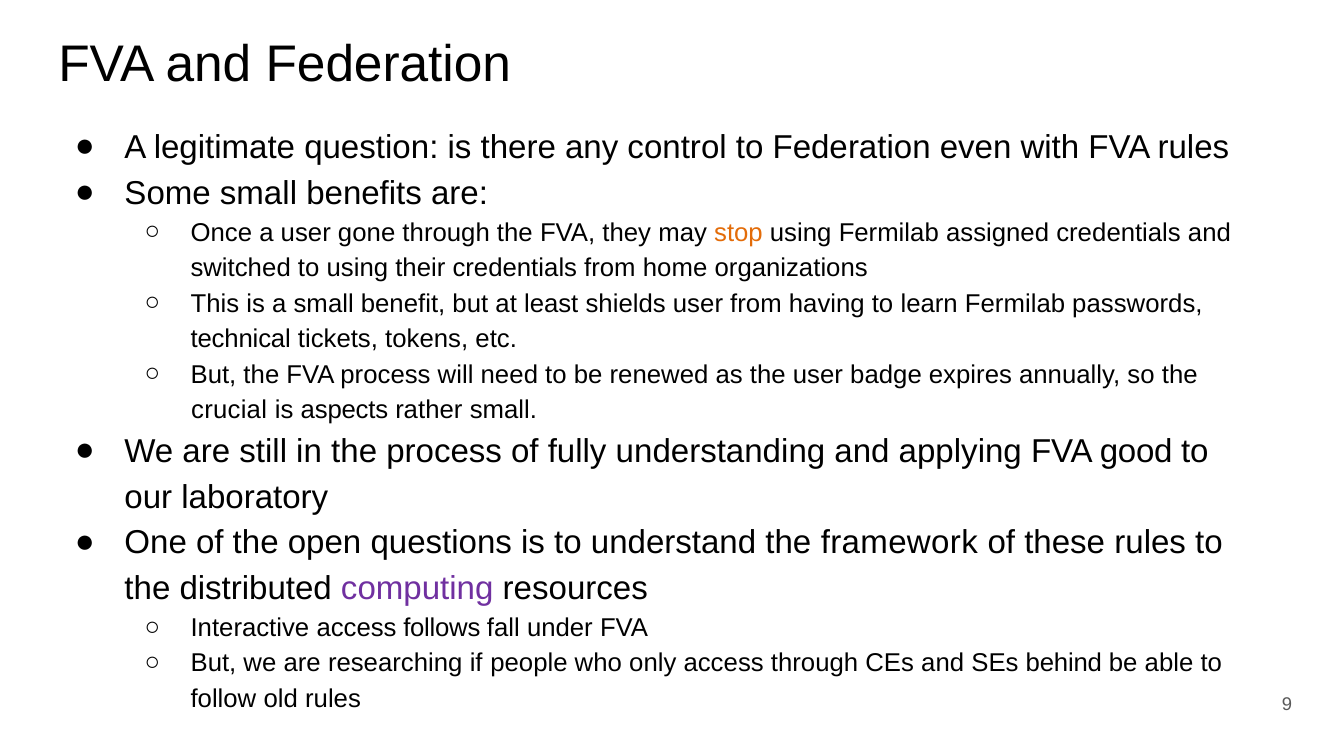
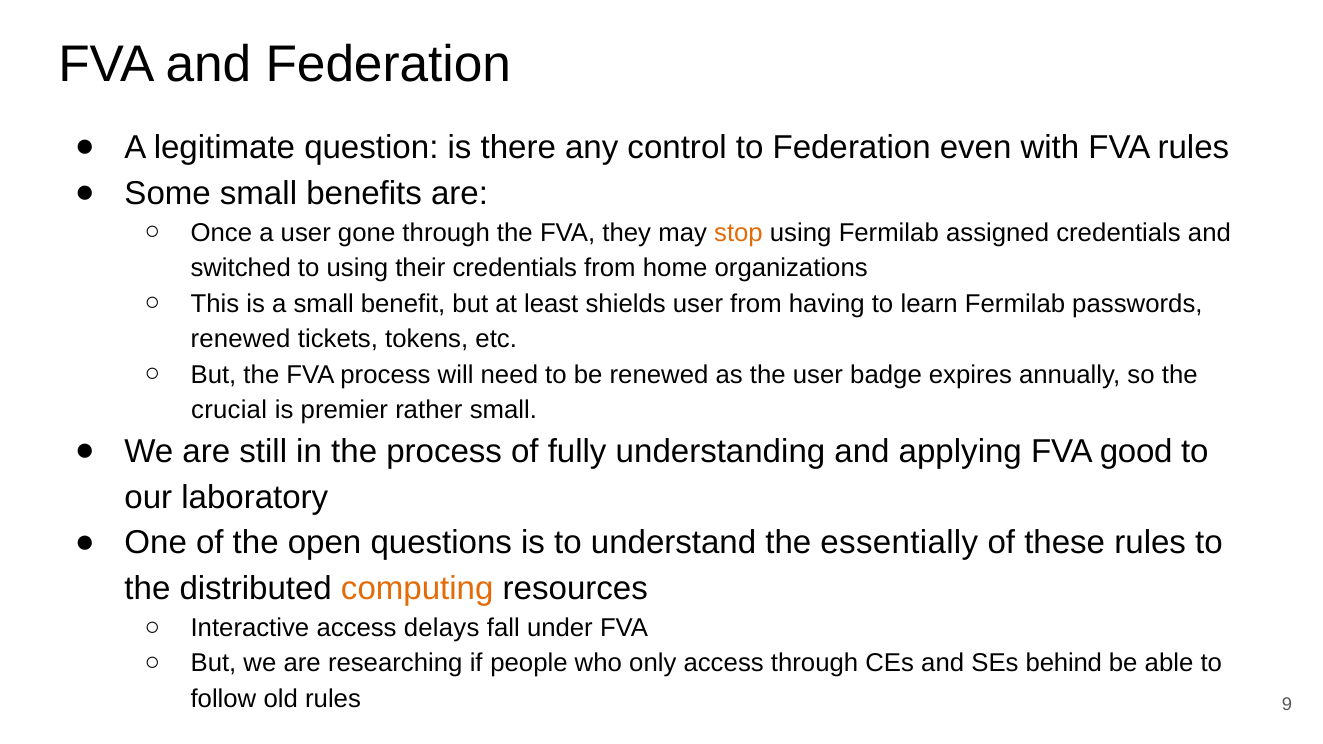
technical: technical -> renewed (241, 339)
aspects: aspects -> premier (344, 410)
framework: framework -> essentially (899, 543)
computing colour: purple -> orange (417, 589)
follows: follows -> delays (442, 628)
